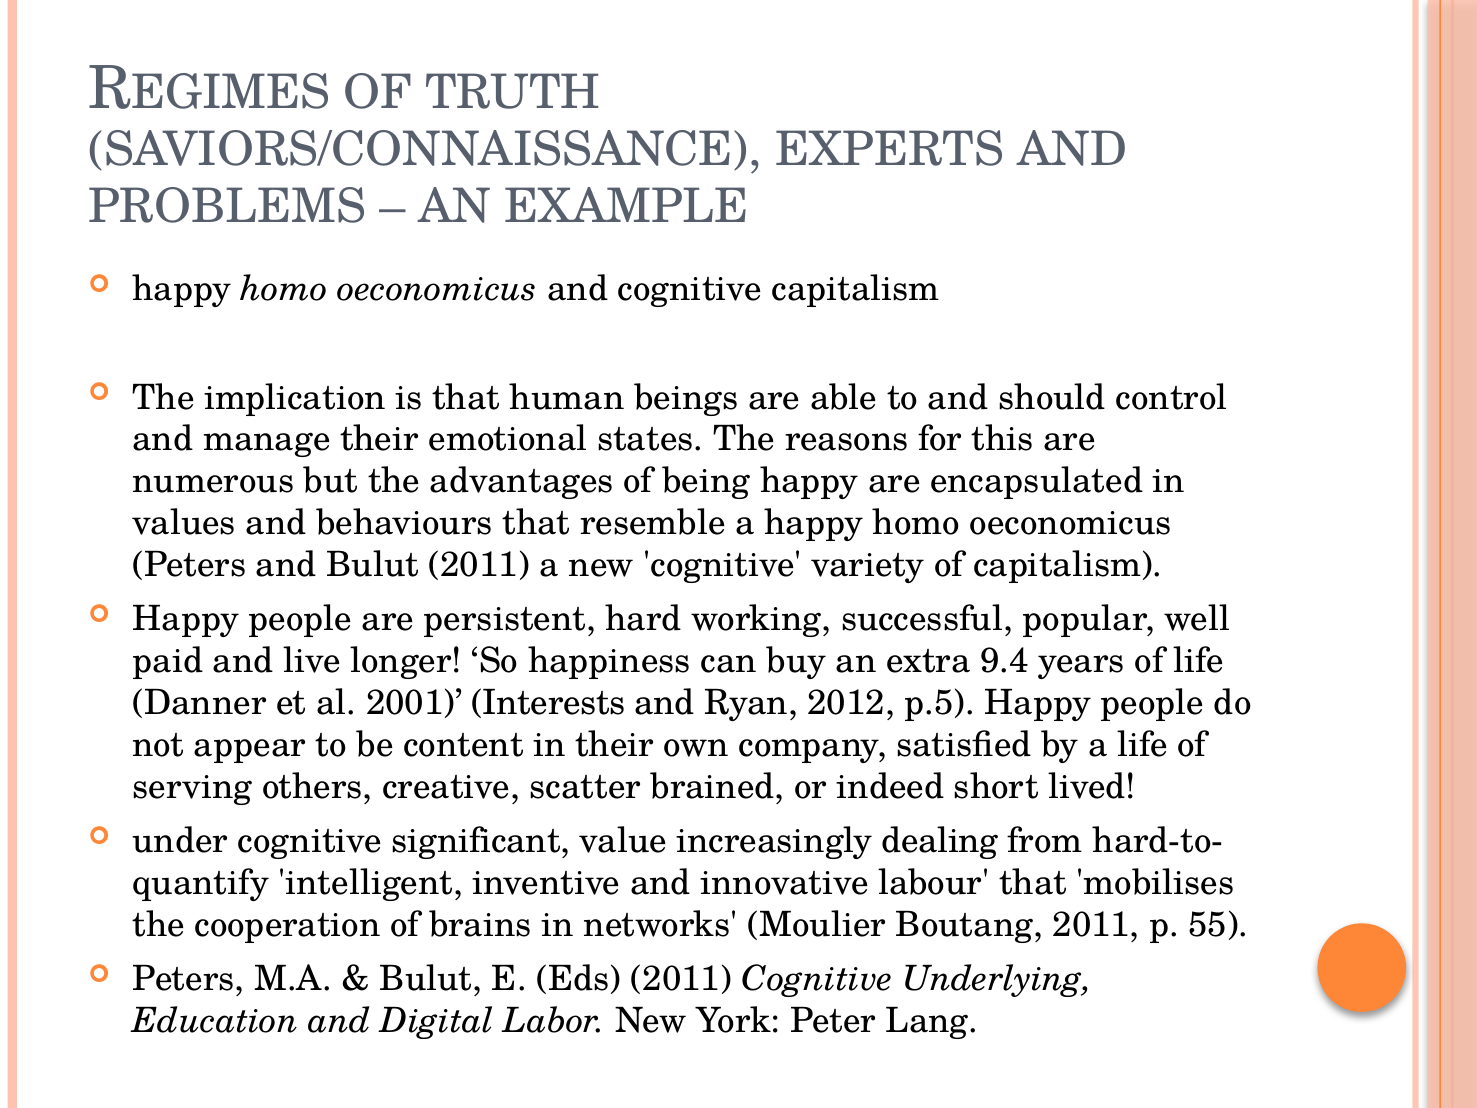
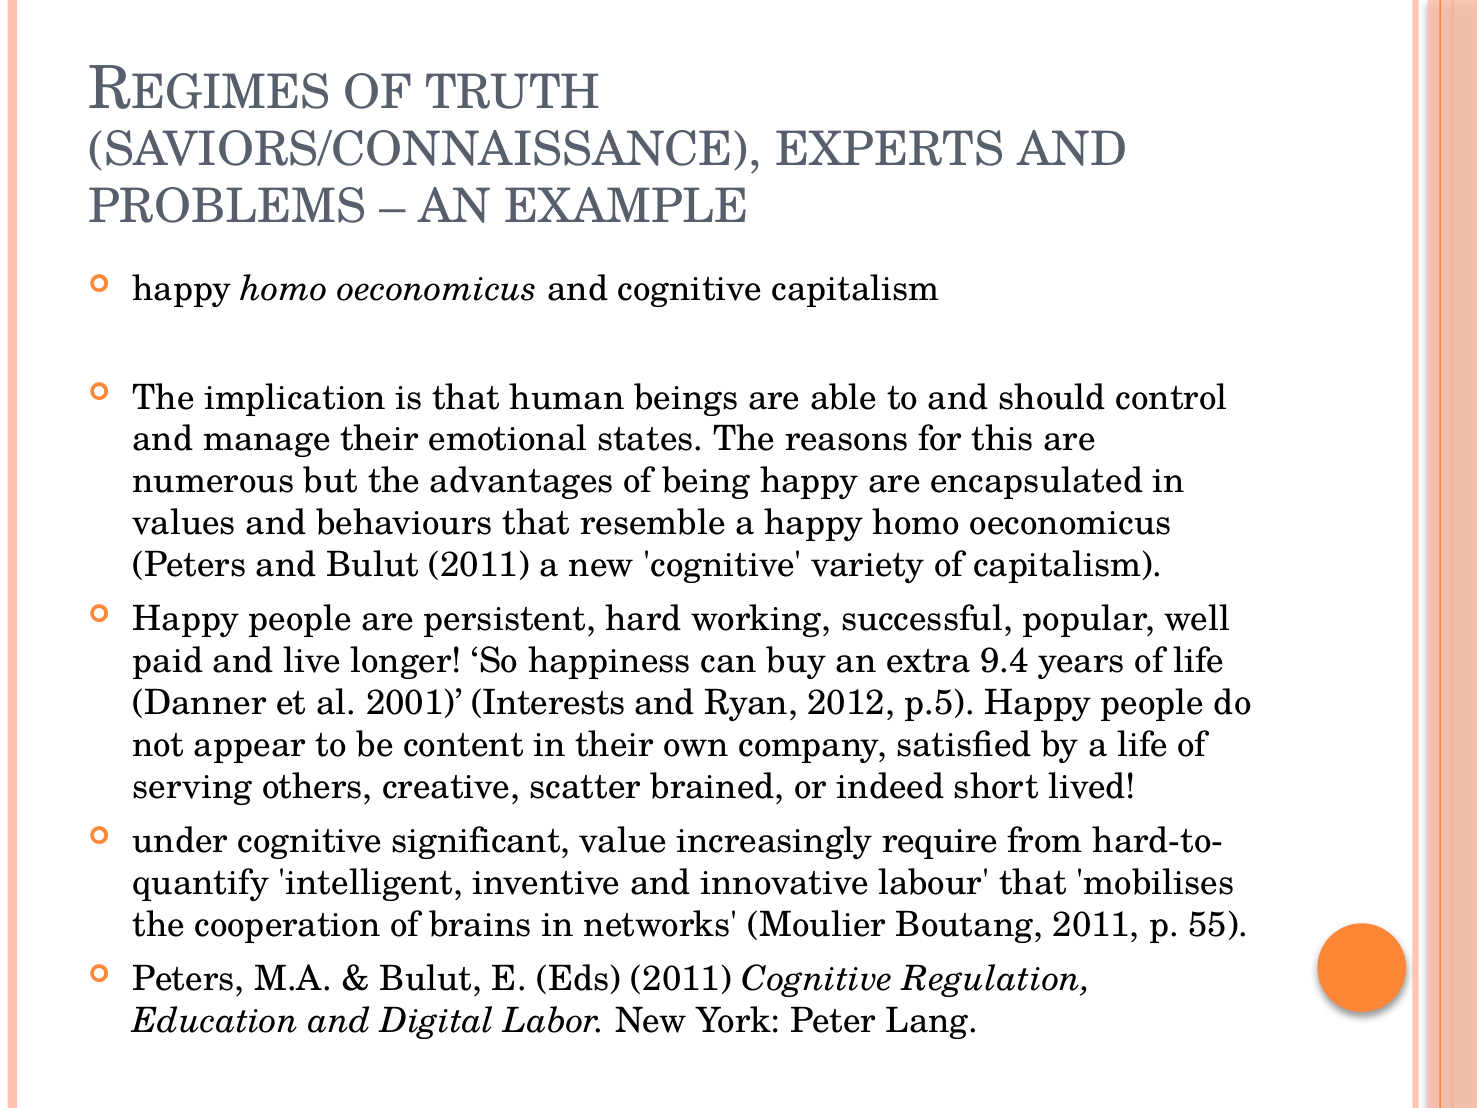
dealing: dealing -> require (940, 841)
Underlying: Underlying -> Regulation (997, 979)
